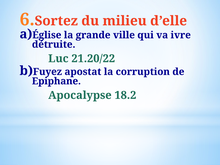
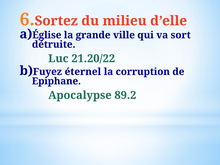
ivre: ivre -> sort (181, 35)
apostat: apostat -> éternel (83, 72)
18.2: 18.2 -> 89.2 (125, 95)
